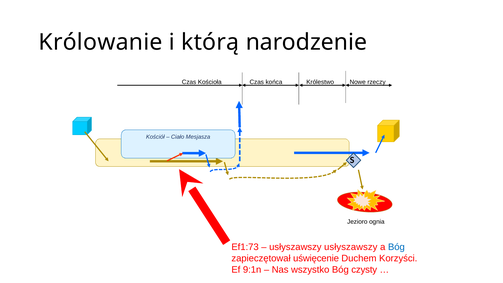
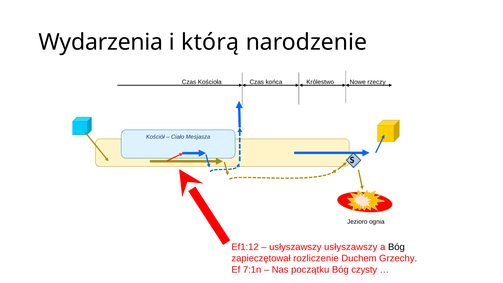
Królowanie: Królowanie -> Wydarzenia (101, 42)
Ef1:73: Ef1:73 -> Ef1:12 (245, 247)
Bóg colour: blue -> black (396, 247)
uświęcenie: uświęcenie -> rozliczenie (316, 258)
Korzyści: Korzyści -> Grzechy (398, 258)
9:1n: 9:1n -> 7:1n (252, 270)
wszystko: wszystko -> początku (310, 270)
